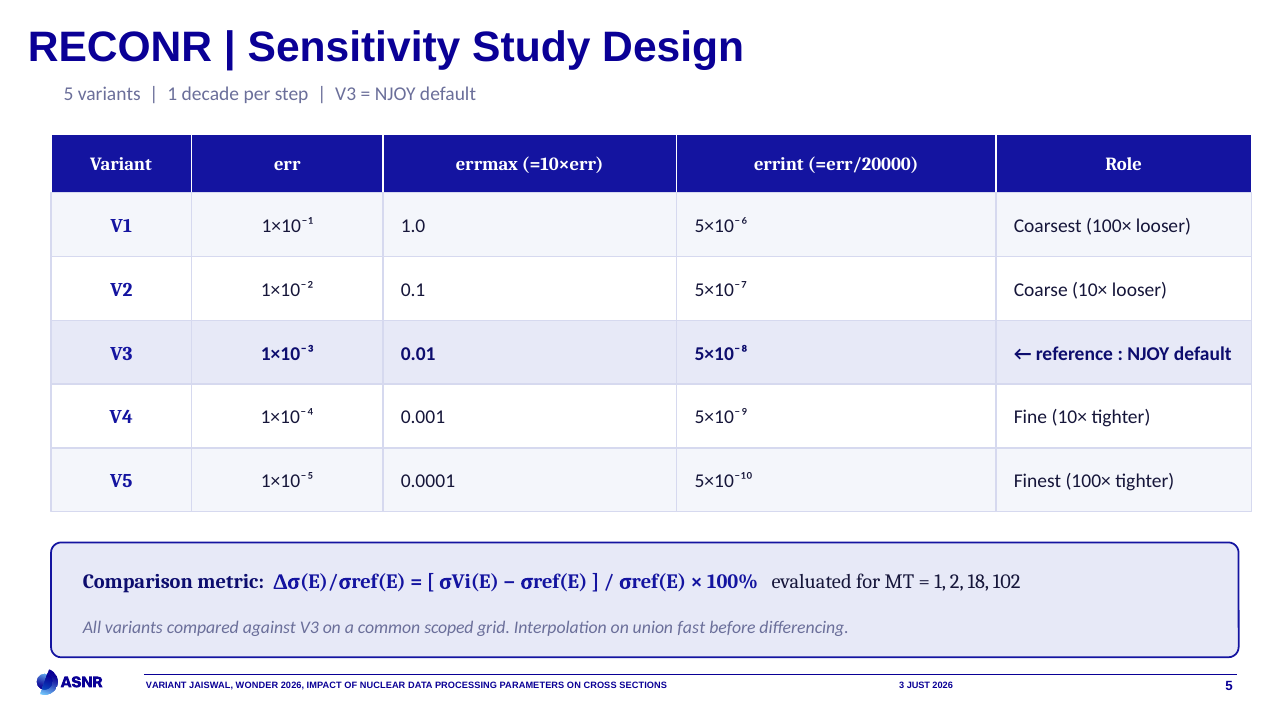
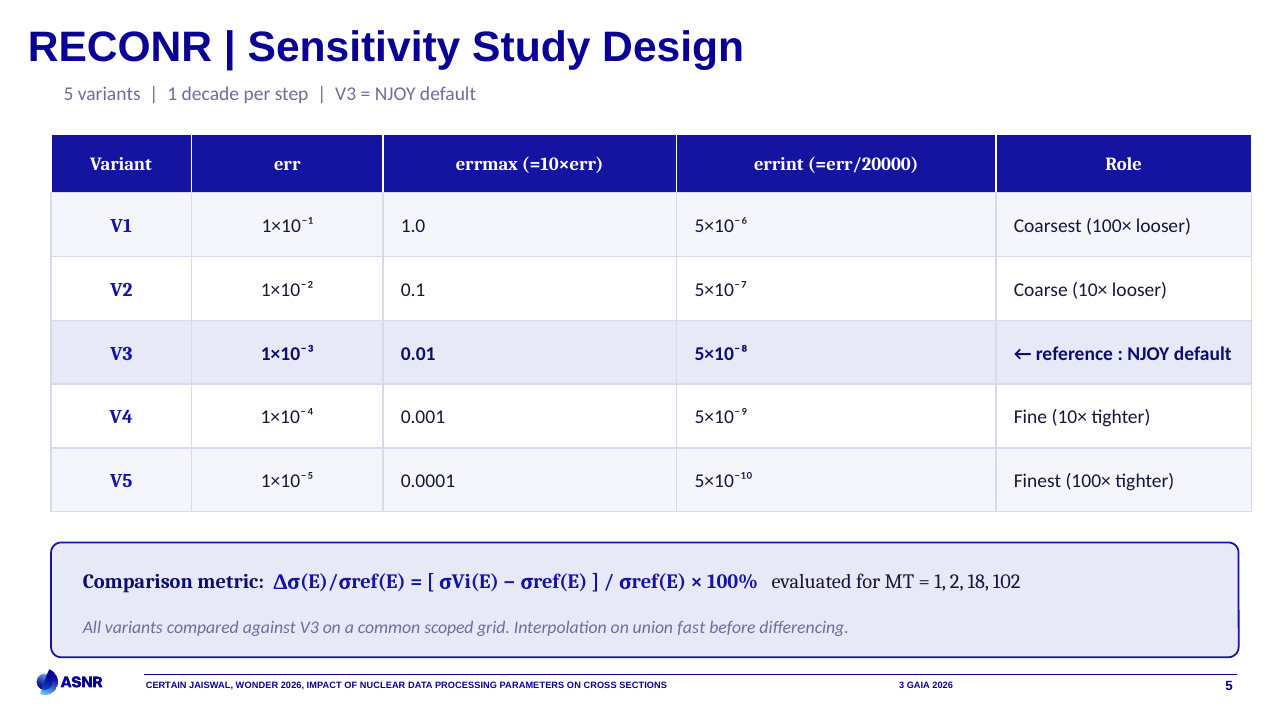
VARIANT: VARIANT -> CERTAIN (166, 686)
JUST: JUST -> GAIA (918, 686)
